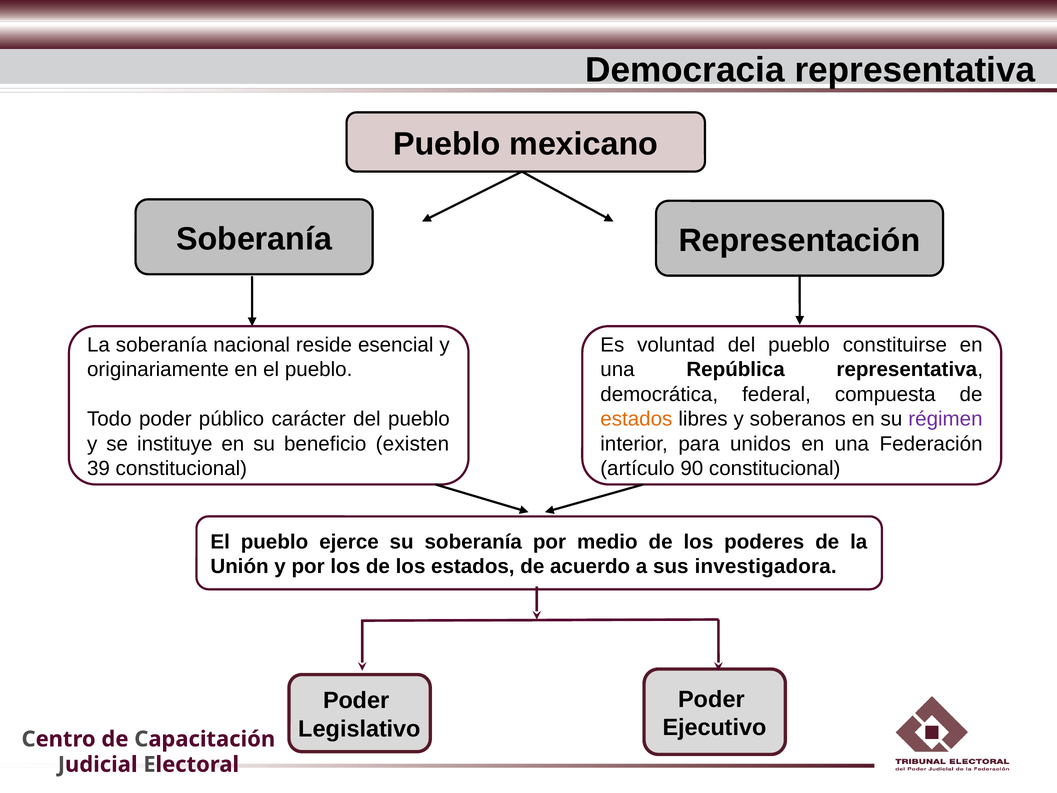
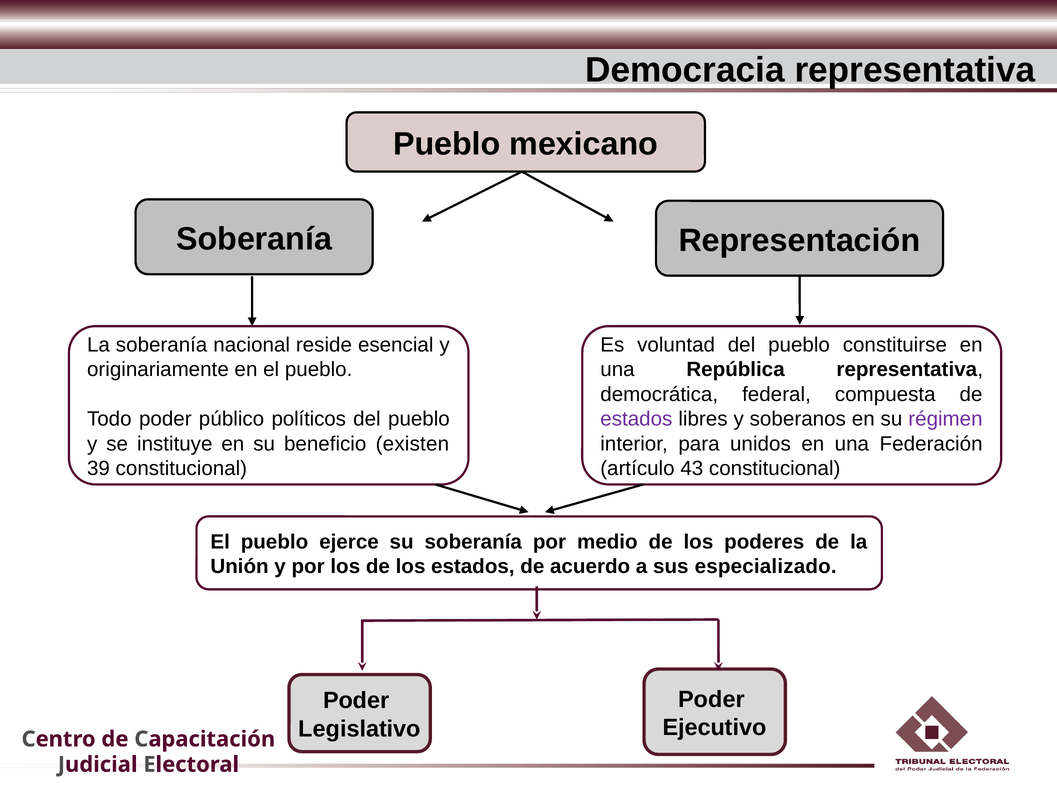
carácter: carácter -> políticos (309, 419)
estados colour: orange -> purple (636, 419)
90: 90 -> 43 (692, 468)
investigadora: investigadora -> especializado (766, 566)
